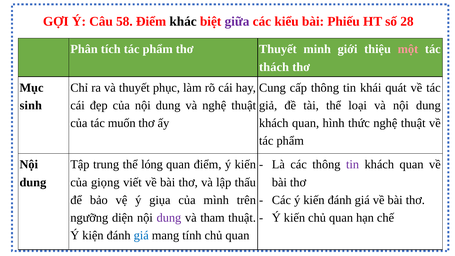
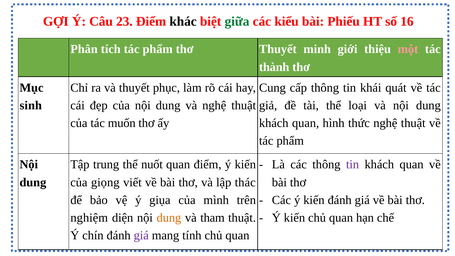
58: 58 -> 23 (124, 21)
giữa colour: purple -> green (237, 21)
28: 28 -> 16 (407, 21)
thách: thách -> thành (274, 67)
lóng: lóng -> nuốt (152, 165)
thấu: thấu -> thác (245, 182)
ngưỡng: ngưỡng -> nghiệm (89, 218)
dung colour: purple -> orange (169, 218)
kiện: kiện -> chín (93, 235)
giá colour: blue -> purple (141, 235)
